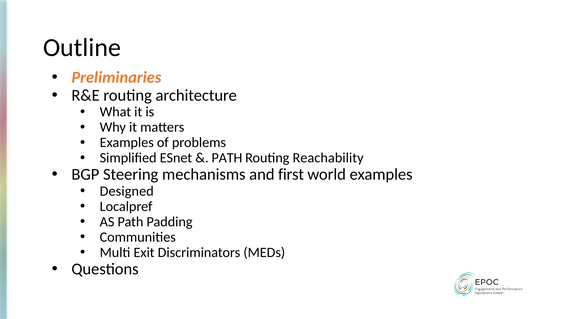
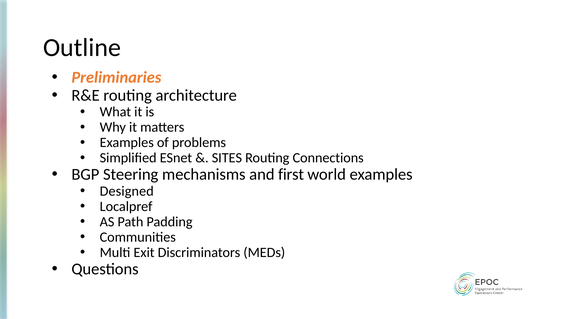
PATH: PATH -> SITES (227, 158)
Reachability: Reachability -> Connections (328, 158)
